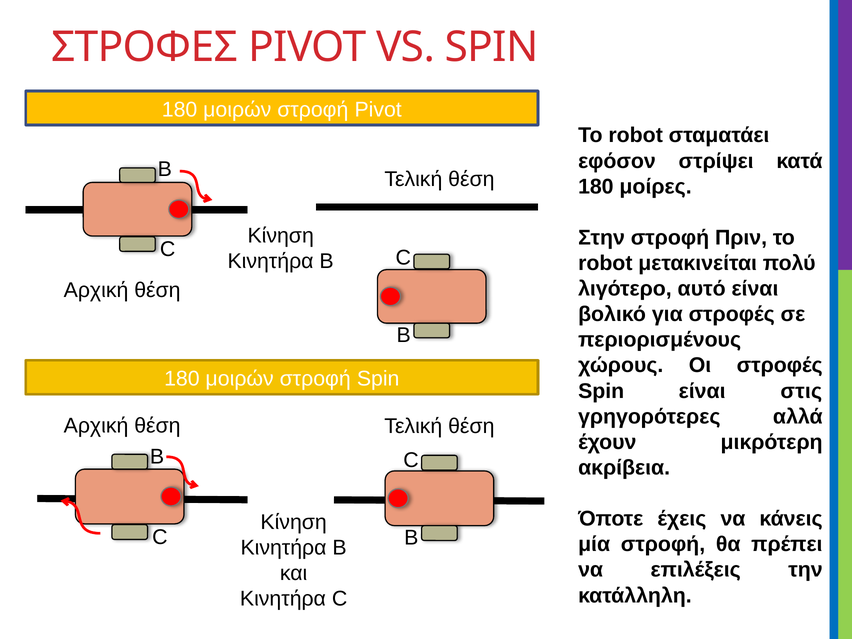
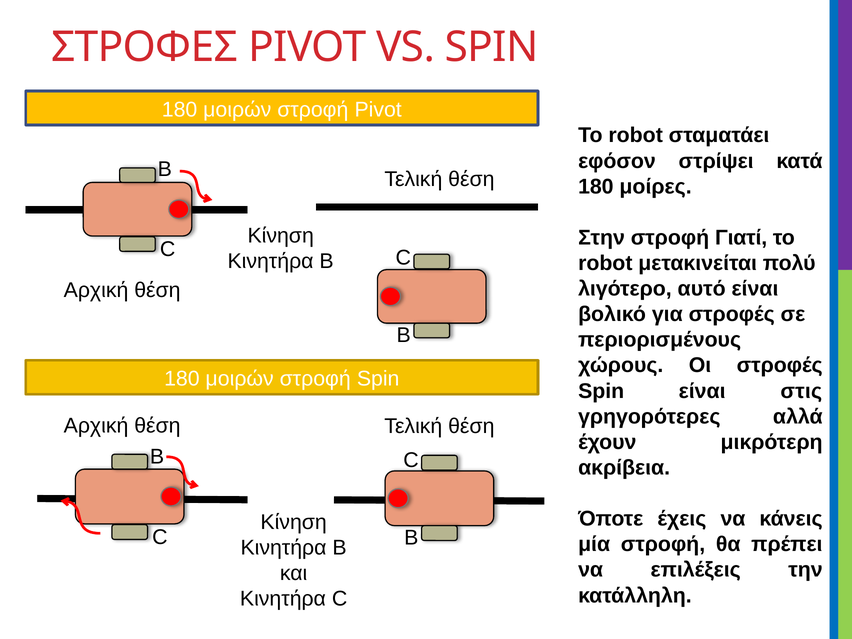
Πριν: Πριν -> Γιατί (741, 238)
